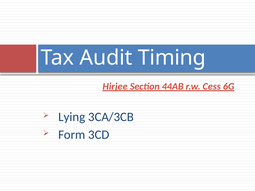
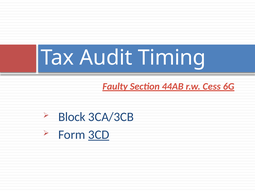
Hirjee: Hirjee -> Faulty (115, 87)
Lying: Lying -> Block (72, 117)
3CD underline: none -> present (99, 135)
